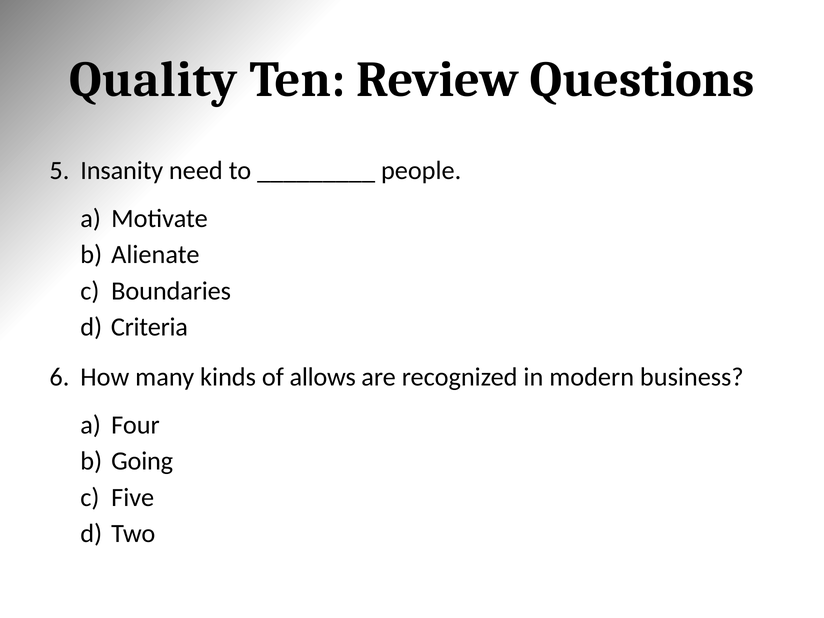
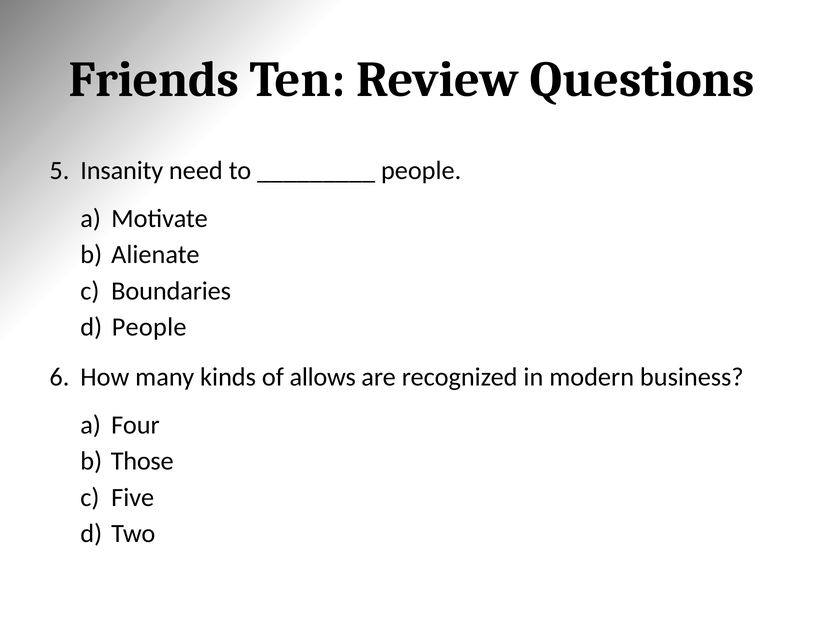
Quality: Quality -> Friends (154, 80)
Criteria: Criteria -> People (149, 327)
Going: Going -> Those (142, 461)
